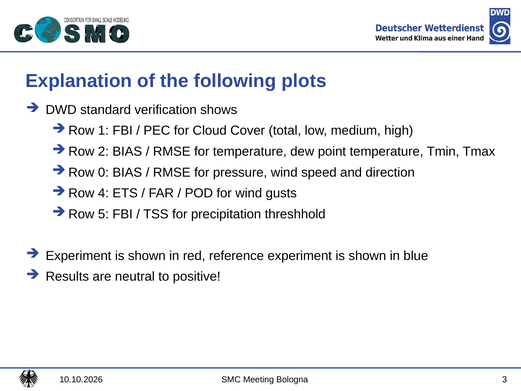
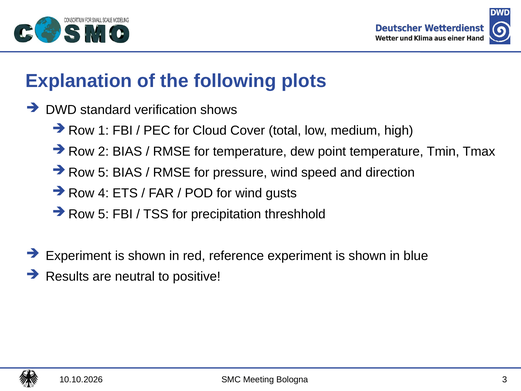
0: 0 -> 5 (103, 172)
